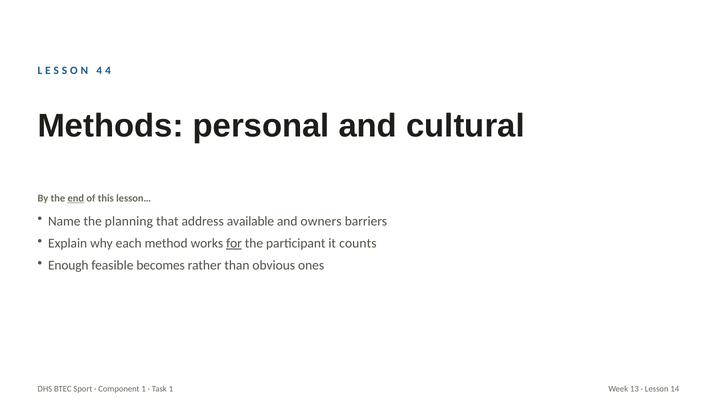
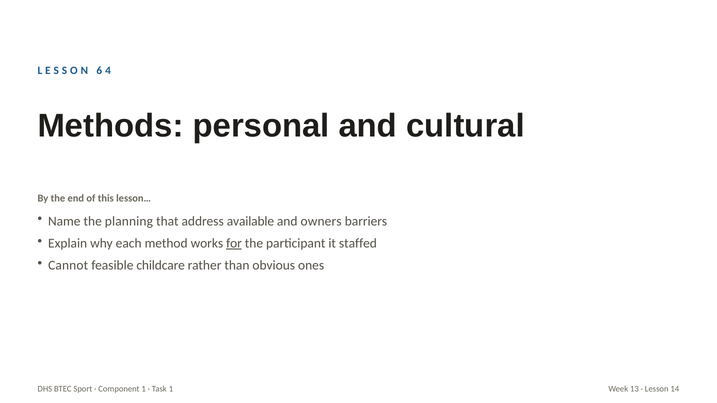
4: 4 -> 6 (99, 71)
end underline: present -> none (76, 198)
counts: counts -> staffed (358, 243)
Enough: Enough -> Cannot (68, 266)
becomes: becomes -> childcare (161, 266)
